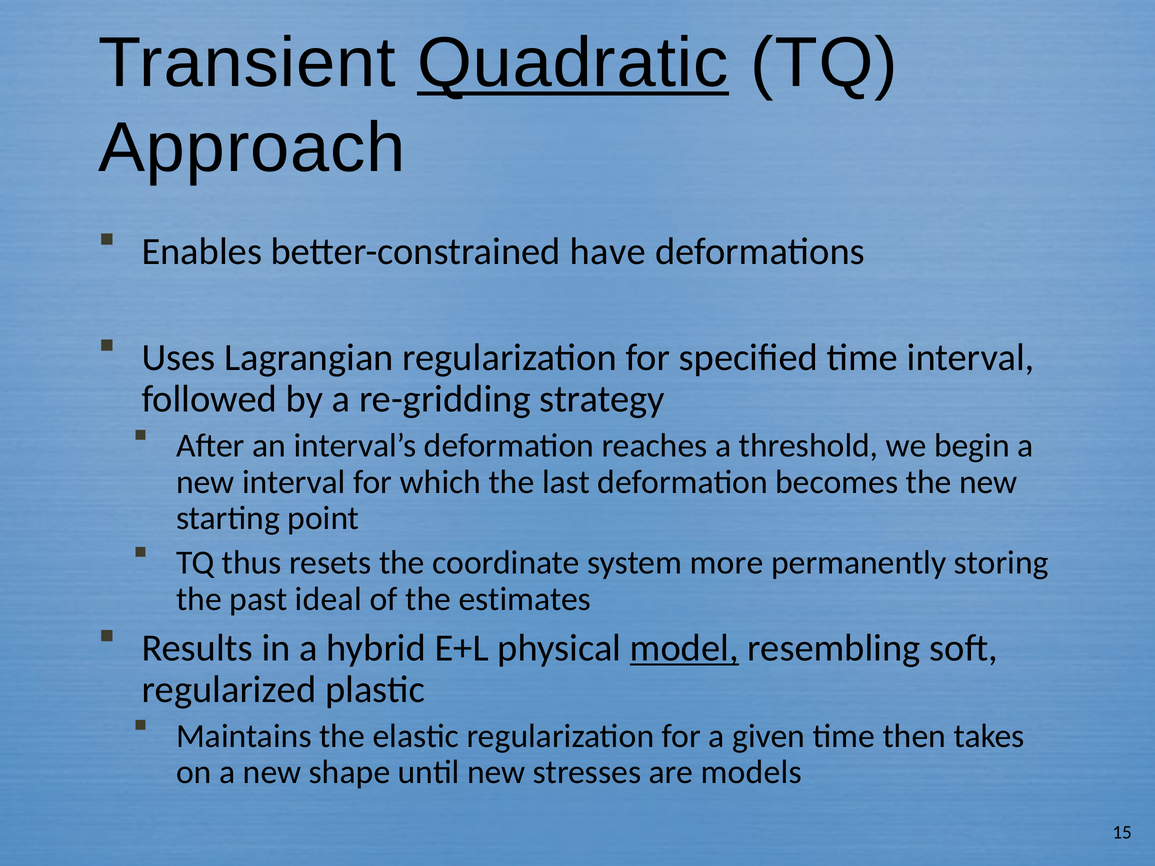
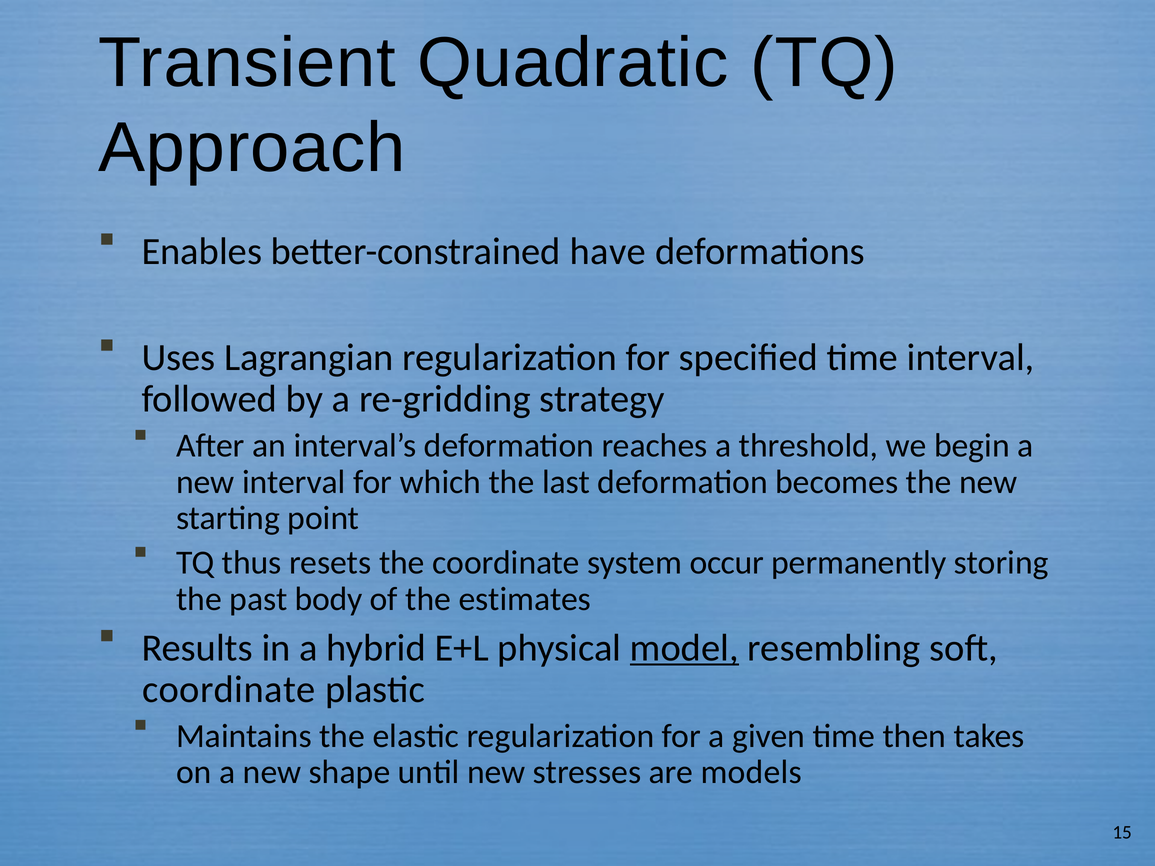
Quadratic underline: present -> none (573, 63)
more: more -> occur (727, 563)
ideal: ideal -> body (329, 599)
regularized: regularized -> coordinate (229, 690)
